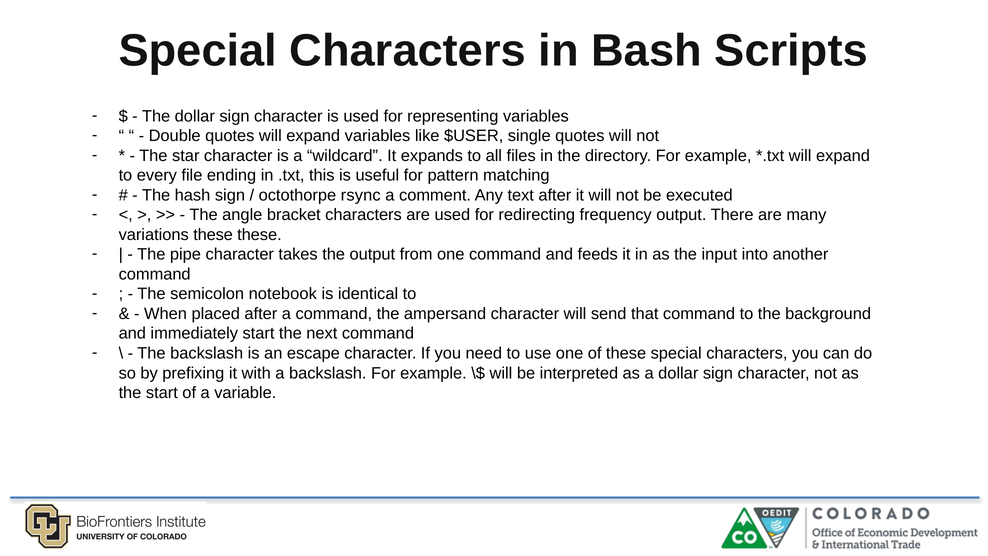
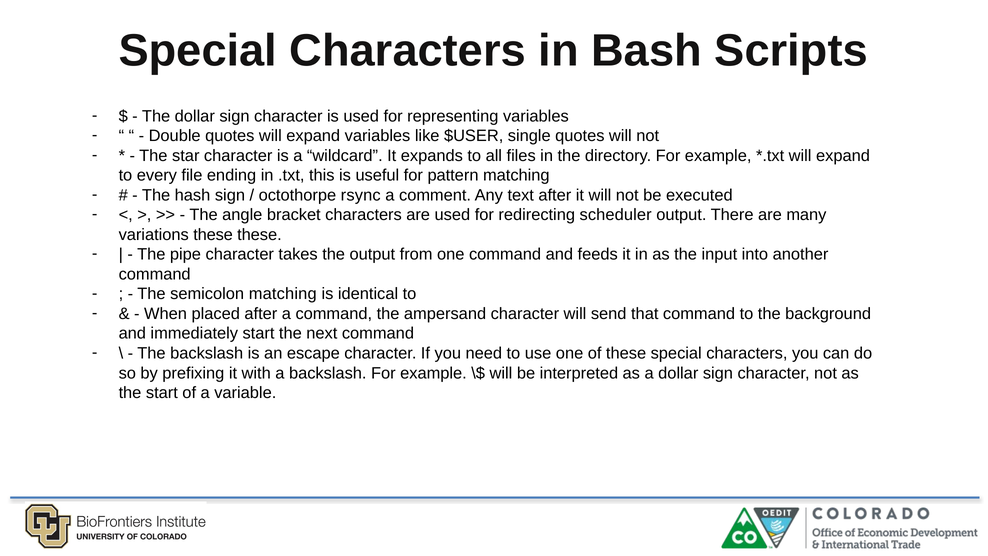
frequency: frequency -> scheduler (616, 215)
semicolon notebook: notebook -> matching (283, 294)
